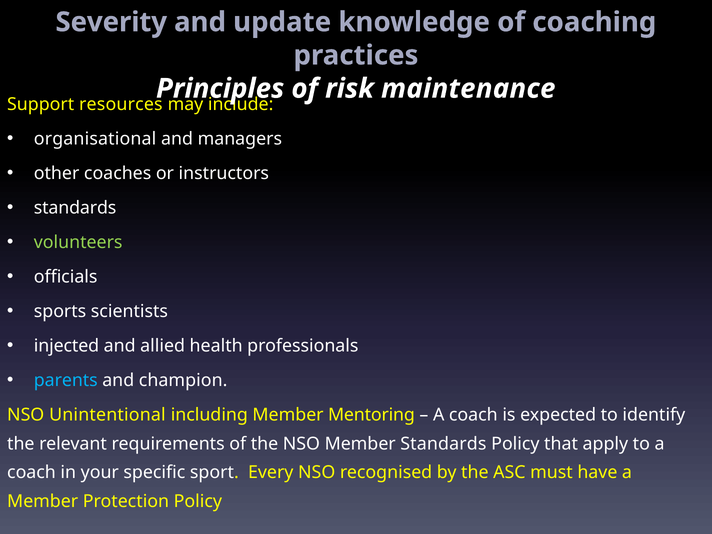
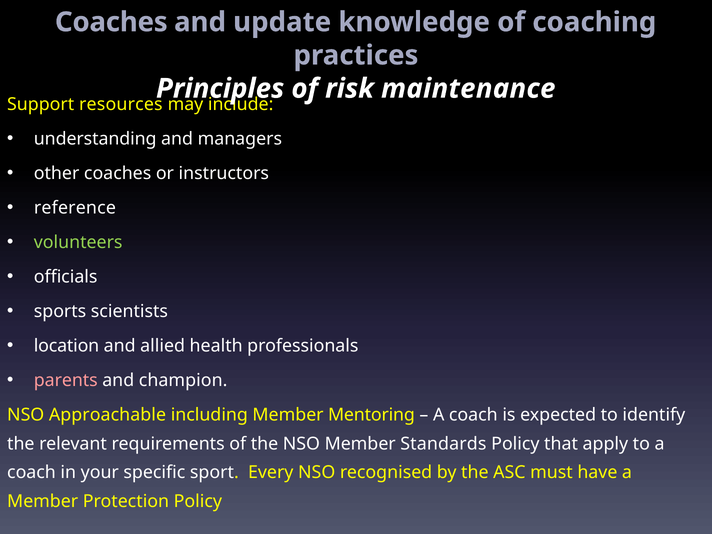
Severity: Severity -> Coaches (111, 22)
organisational: organisational -> understanding (95, 139)
standards: standards -> reference (75, 208)
injected: injected -> location (67, 346)
parents colour: light blue -> pink (66, 380)
Unintentional: Unintentional -> Approachable (107, 415)
